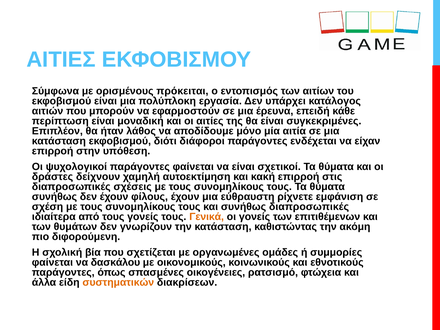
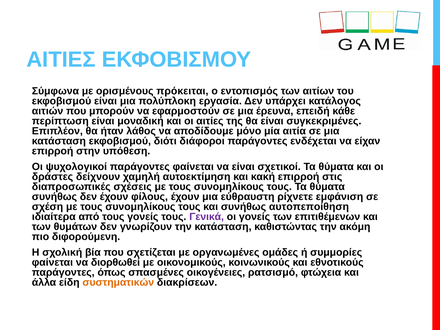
συνήθως διαπροσωπικές: διαπροσωπικές -> αυτοπεποίθηση (309, 207)
Γενικά colour: orange -> purple (207, 217)
δασκάλου: δασκάλου -> διορθωθεί (115, 263)
